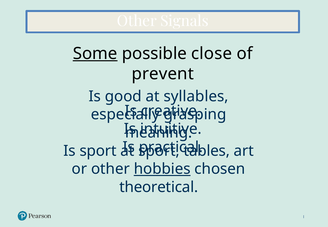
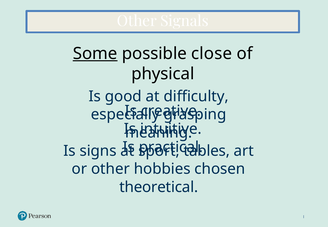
prevent: prevent -> physical (163, 74)
syllables: syllables -> difficulty (196, 96)
Is sport: sport -> signs (98, 151)
hobbies underline: present -> none (162, 169)
